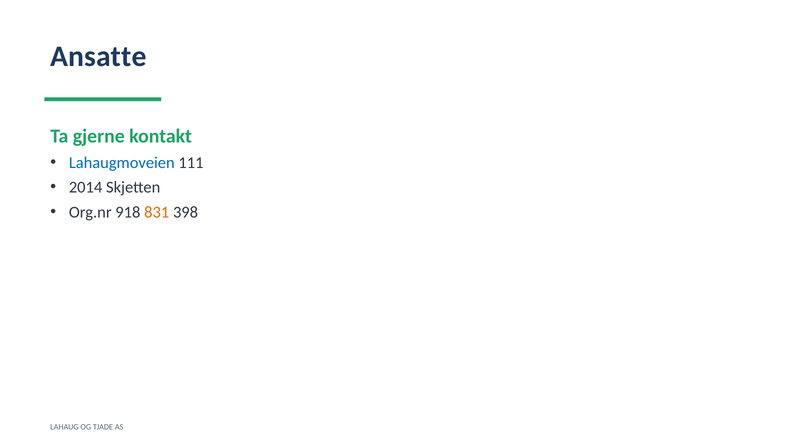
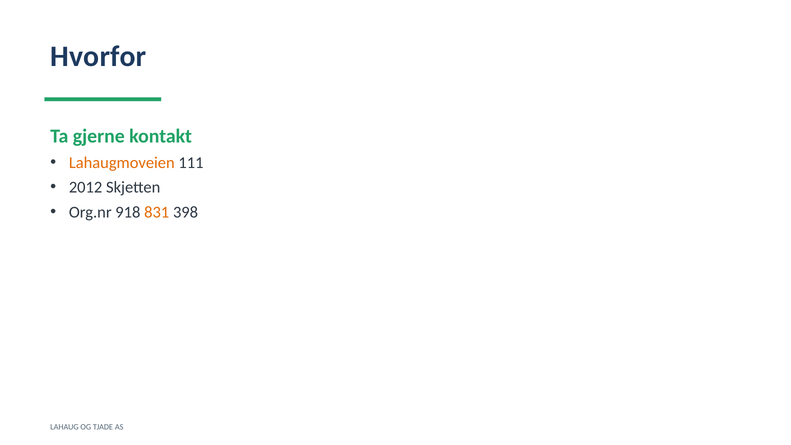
Ansatte: Ansatte -> Hvorfor (98, 56)
Lahaugmoveien colour: blue -> orange (122, 163)
2014: 2014 -> 2012 (86, 187)
